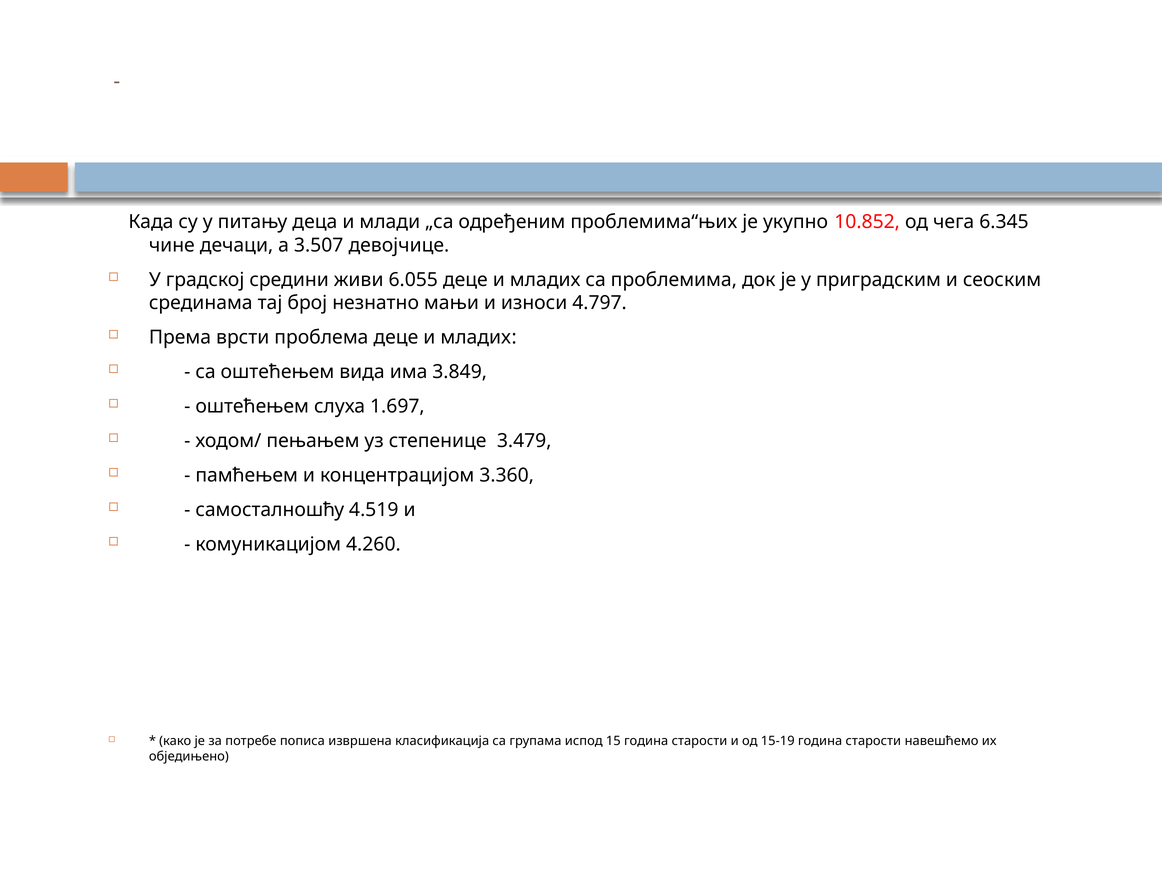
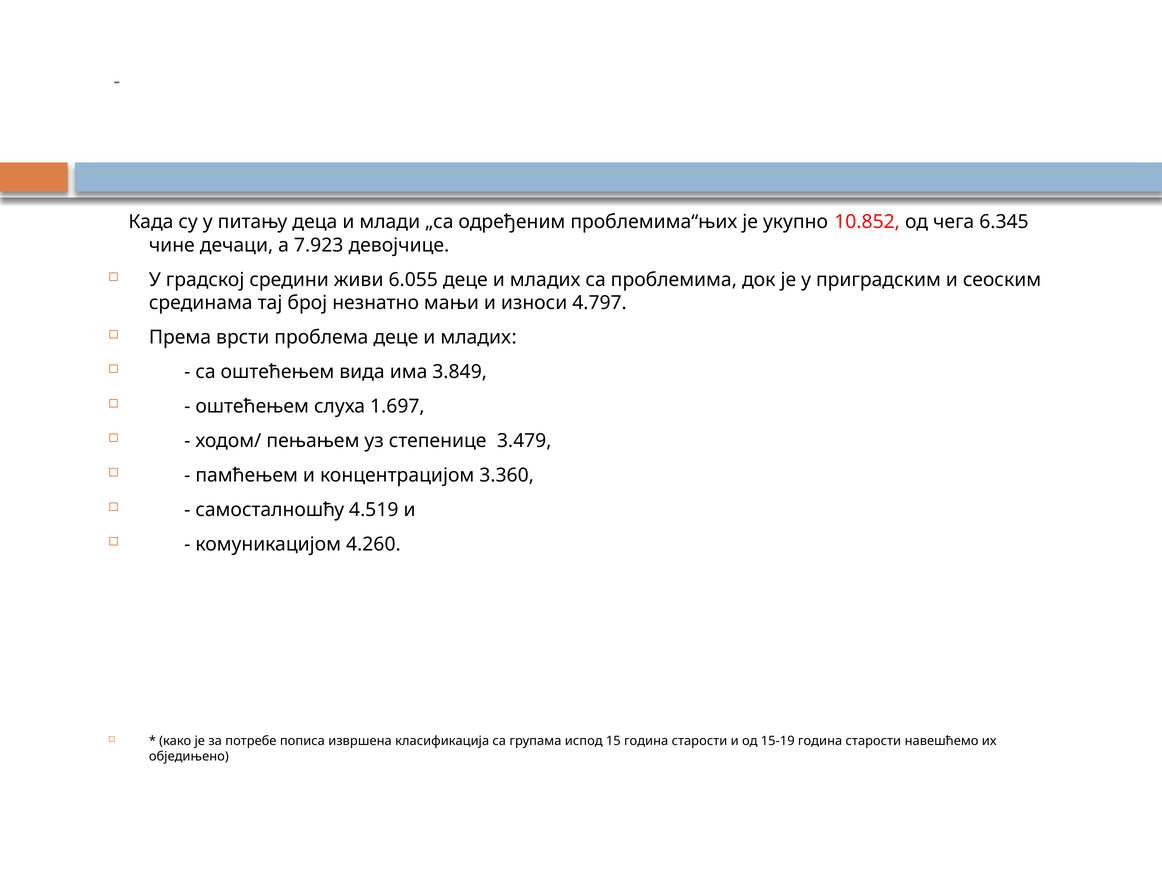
3.507: 3.507 -> 7.923 (319, 245)
